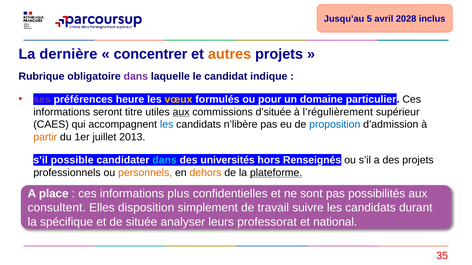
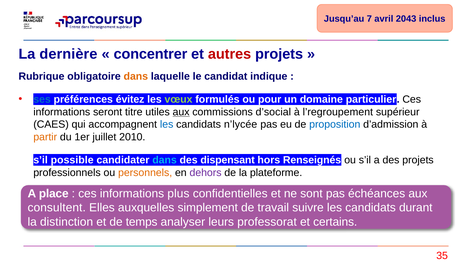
5: 5 -> 7 (369, 19)
2028: 2028 -> 2043 (406, 19)
autres colour: orange -> red (230, 54)
dans colour: purple -> orange (136, 77)
ses colour: purple -> blue (42, 100)
heure: heure -> évitez (130, 100)
vœux colour: yellow -> light green (179, 100)
d’située: d’située -> d’social (273, 112)
l’régulièrement: l’régulièrement -> l’regroupement (338, 112)
n’libère: n’libère -> n’lycée (241, 125)
2013: 2013 -> 2010 (132, 137)
universités: universités -> dispensant (228, 160)
dehors colour: orange -> purple (206, 173)
plateforme underline: present -> none (276, 173)
possibilités: possibilités -> échéances (377, 194)
disposition: disposition -> auxquelles (146, 208)
spécifique: spécifique -> distinction (67, 222)
située: située -> temps (142, 222)
national: national -> certains (335, 222)
